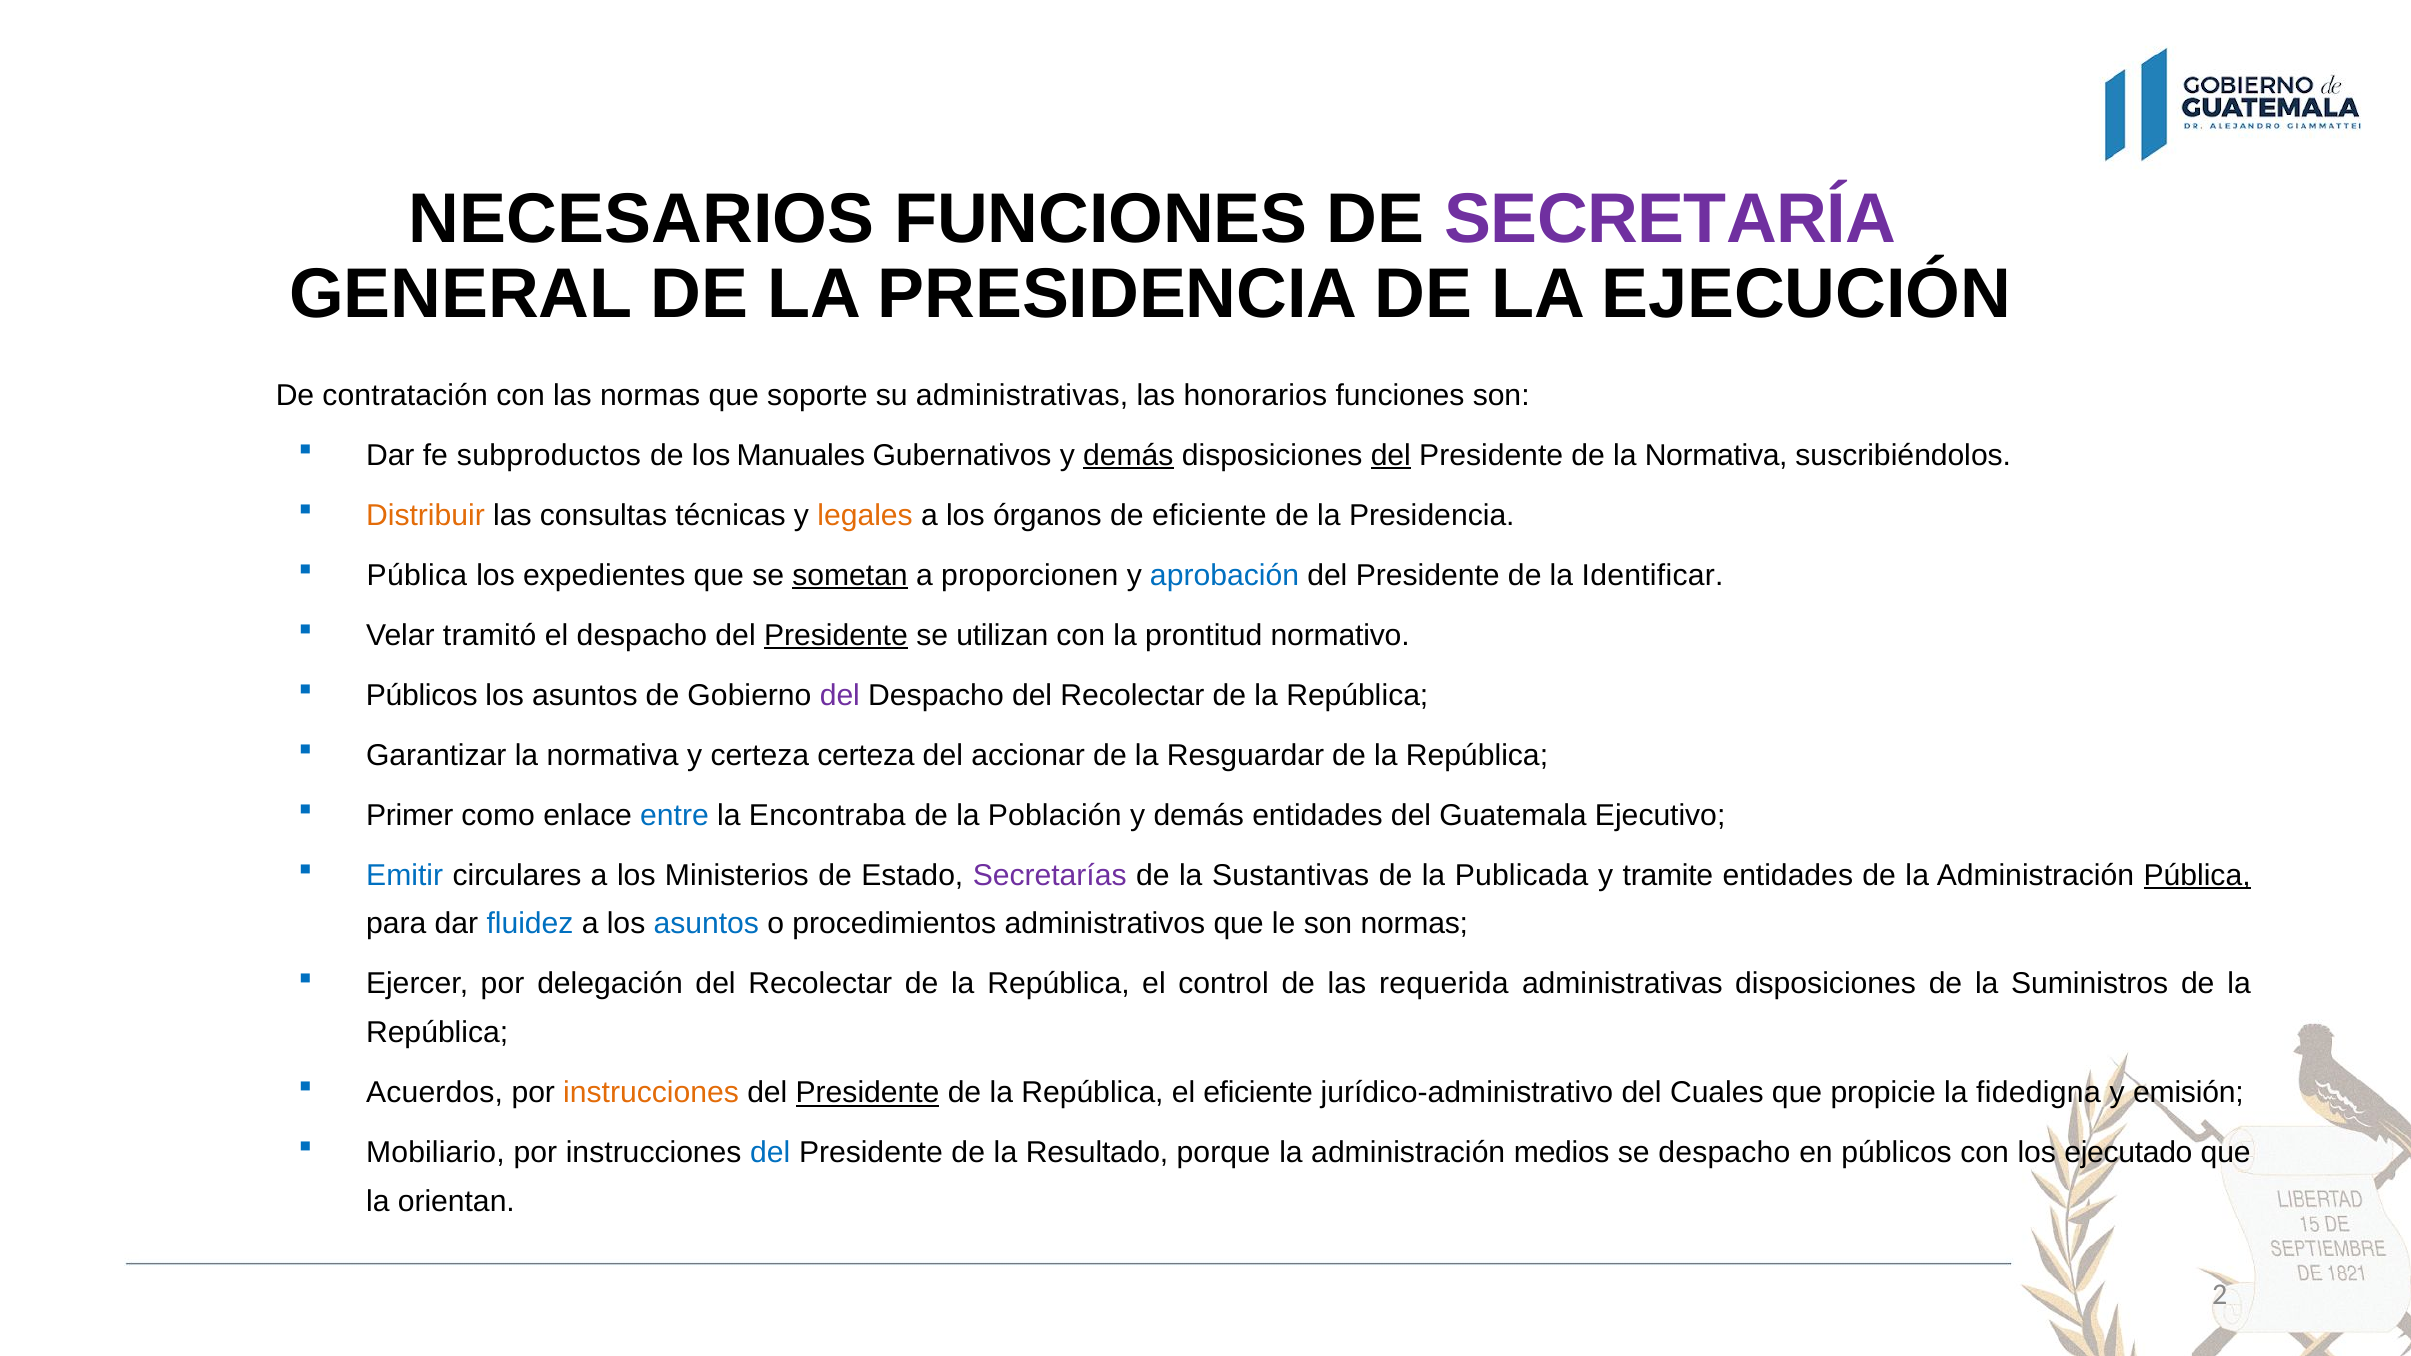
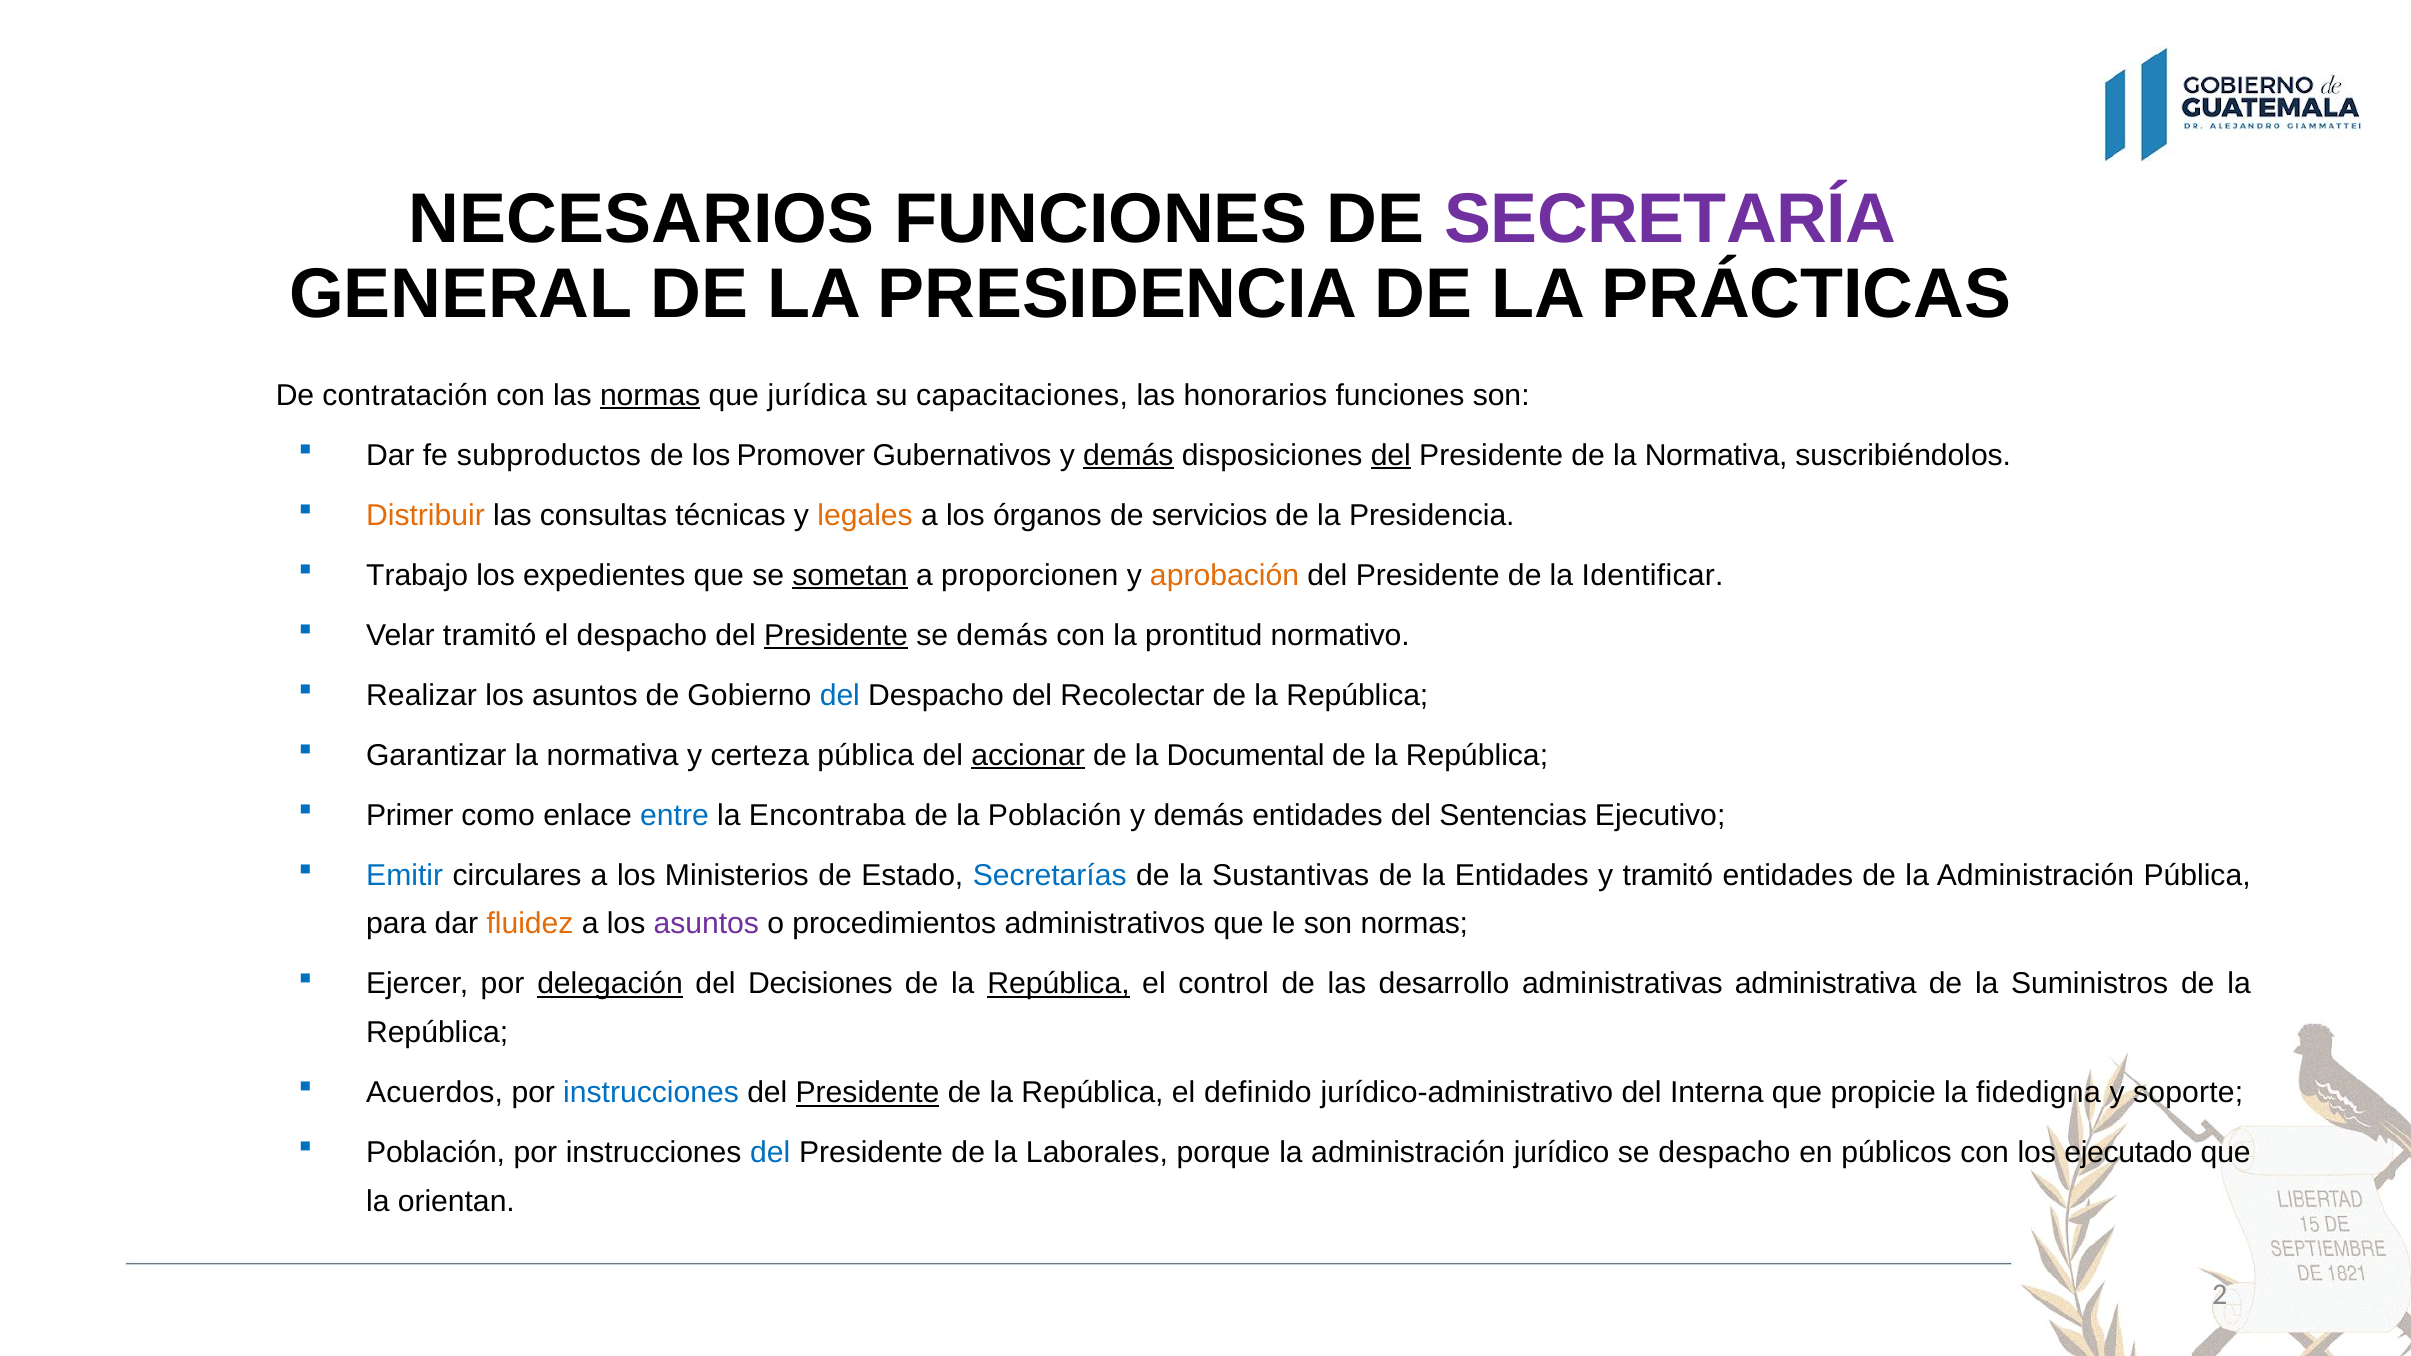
EJECUCIÓN: EJECUCIÓN -> PRÁCTICAS (1806, 295)
normas underline: none -> present (650, 395)
soporte: soporte -> jurídica (817, 395)
su administrativas: administrativas -> capacitaciones (1022, 395)
Manuales: Manuales -> Promover (801, 455)
de eficiente: eficiente -> servicios (1210, 515)
Pública: Pública -> Trabajo (417, 575)
aprobación colour: blue -> orange (1225, 575)
se utilizan: utilizan -> demás (1002, 635)
Públicos: Públicos -> Realizar (422, 695)
del colour: purple -> blue (840, 695)
certeza certeza: certeza -> pública (866, 755)
accionar underline: none -> present (1028, 755)
Resguardar: Resguardar -> Documental (1246, 755)
Guatemala: Guatemala -> Sentencias (1513, 815)
Secretarías colour: purple -> blue (1050, 875)
la Publicada: Publicada -> Entidades (1522, 875)
y tramite: tramite -> tramitó (1668, 875)
Pública underline: present -> none (2197, 875)
fluidez colour: blue -> orange (530, 924)
asuntos colour: blue -> purple (706, 924)
delegación underline: none -> present (610, 984)
Recolectar: Recolectar -> Decisiones (820, 984)
República underline: none -> present (1058, 984)
requerida: requerida -> desarrollo (1444, 984)
administrativas disposiciones: disposiciones -> administrativa (1826, 984)
instrucciones colour: orange -> blue (651, 1093)
el eficiente: eficiente -> definido (1258, 1093)
Cuales: Cuales -> Interna (1717, 1093)
emisión: emisión -> soporte (2188, 1093)
Mobiliario: Mobiliario -> Población (436, 1153)
Resultado: Resultado -> Laborales (1097, 1153)
medios: medios -> jurídico (1562, 1153)
